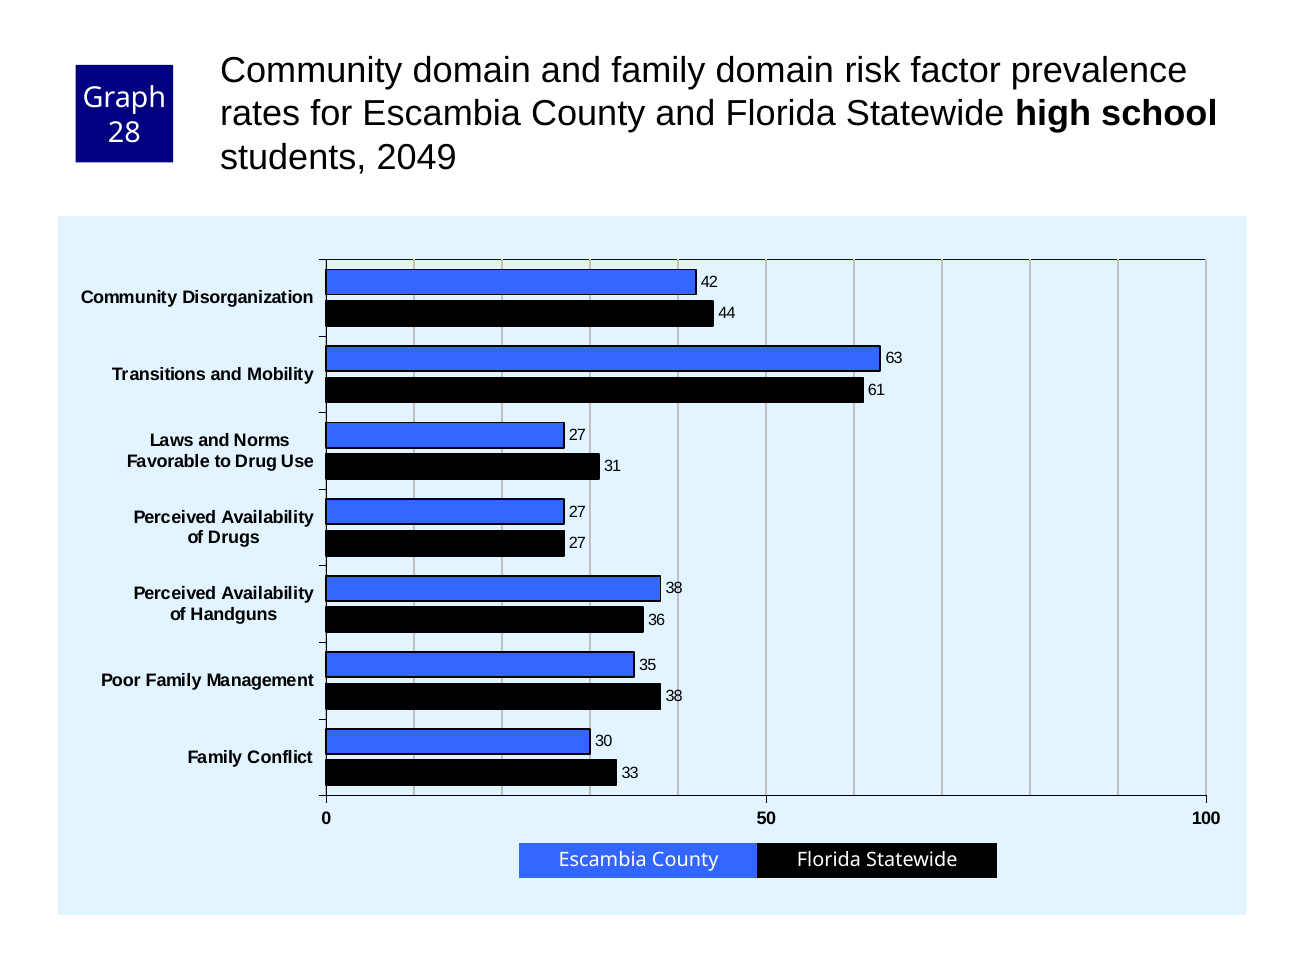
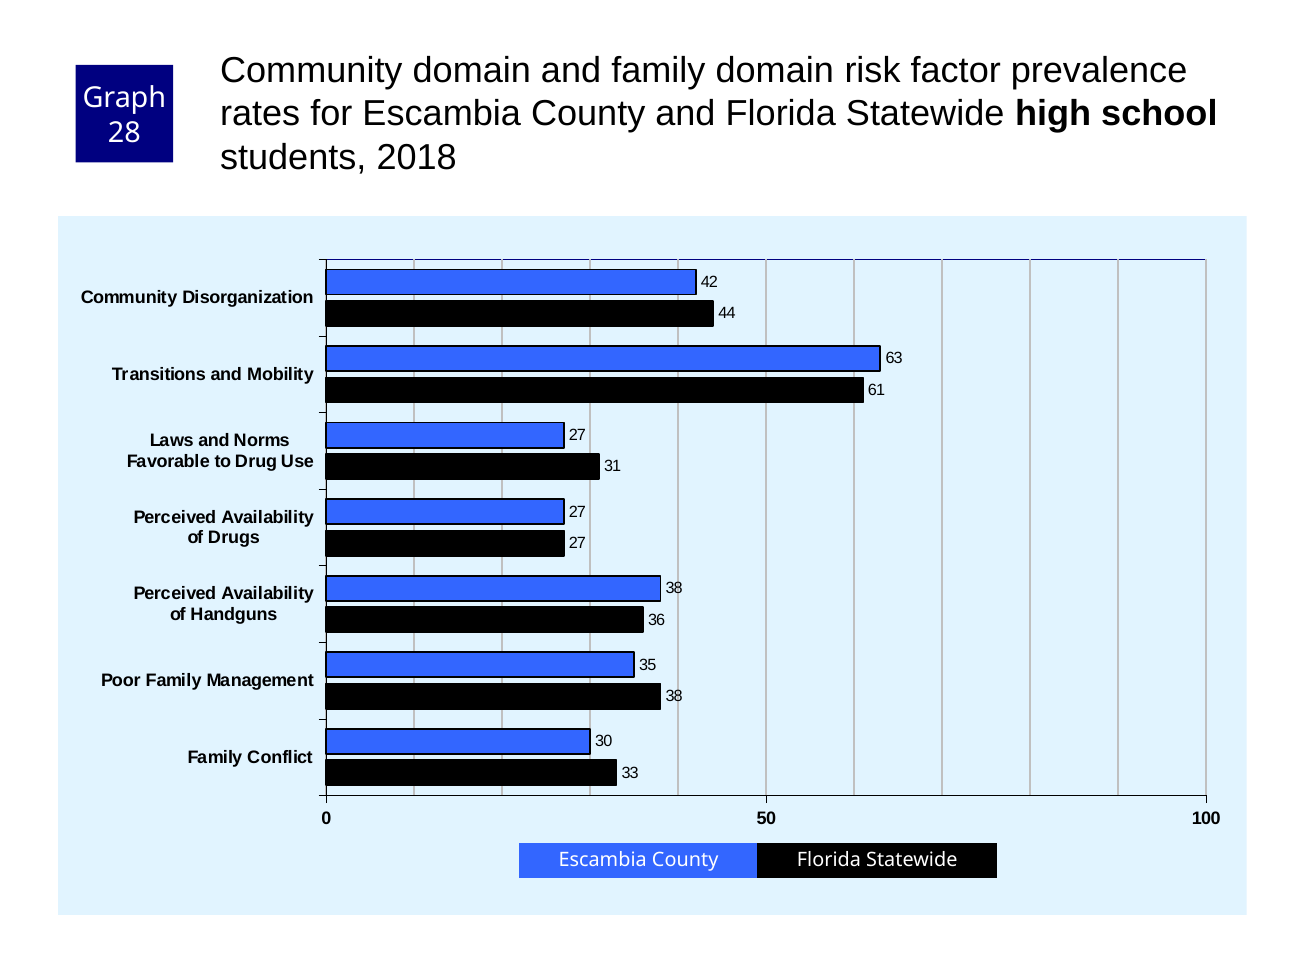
2049: 2049 -> 2018 (417, 157)
